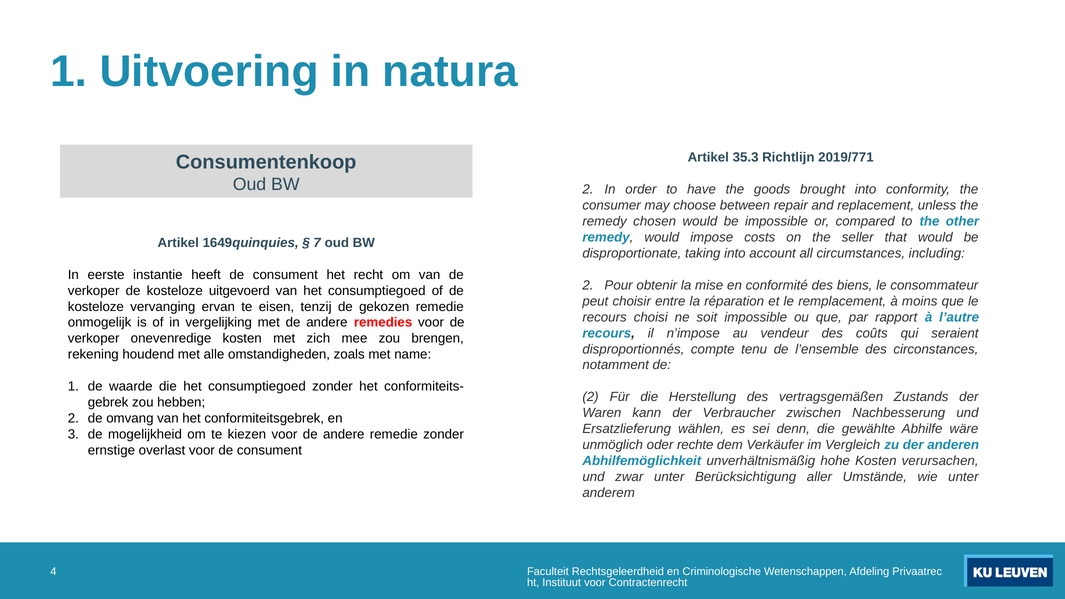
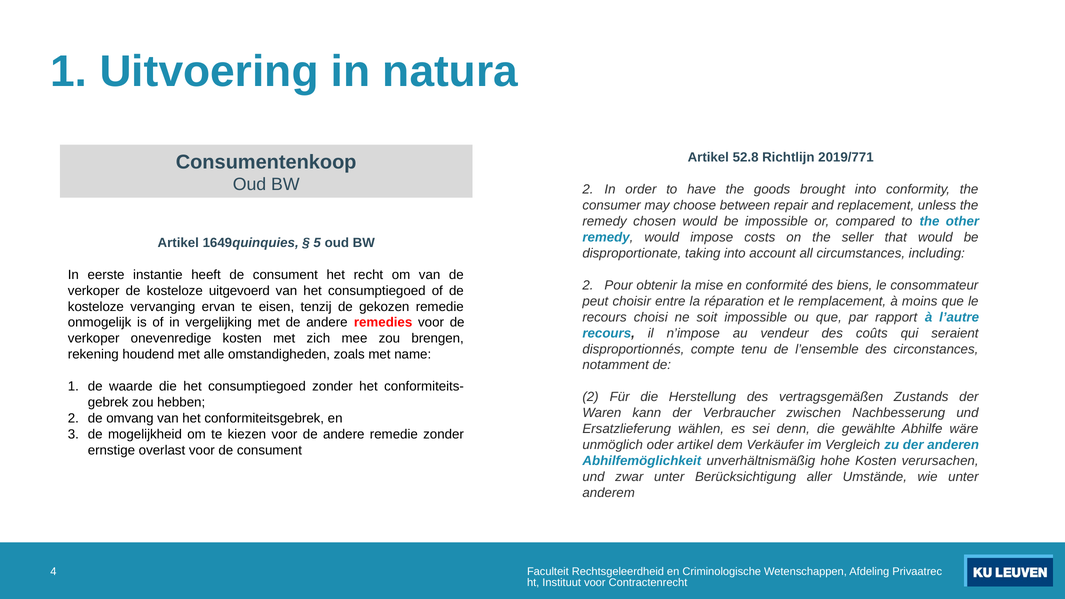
35.3: 35.3 -> 52.8 (746, 157)
7: 7 -> 5 (317, 243)
oder rechte: rechte -> artikel (695, 445)
